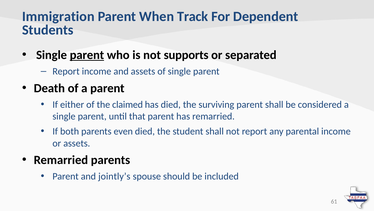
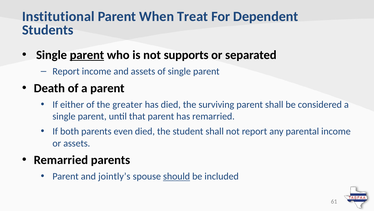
Immigration: Immigration -> Institutional (58, 16)
Track: Track -> Treat (193, 16)
claimed: claimed -> greater (127, 104)
should underline: none -> present (177, 176)
